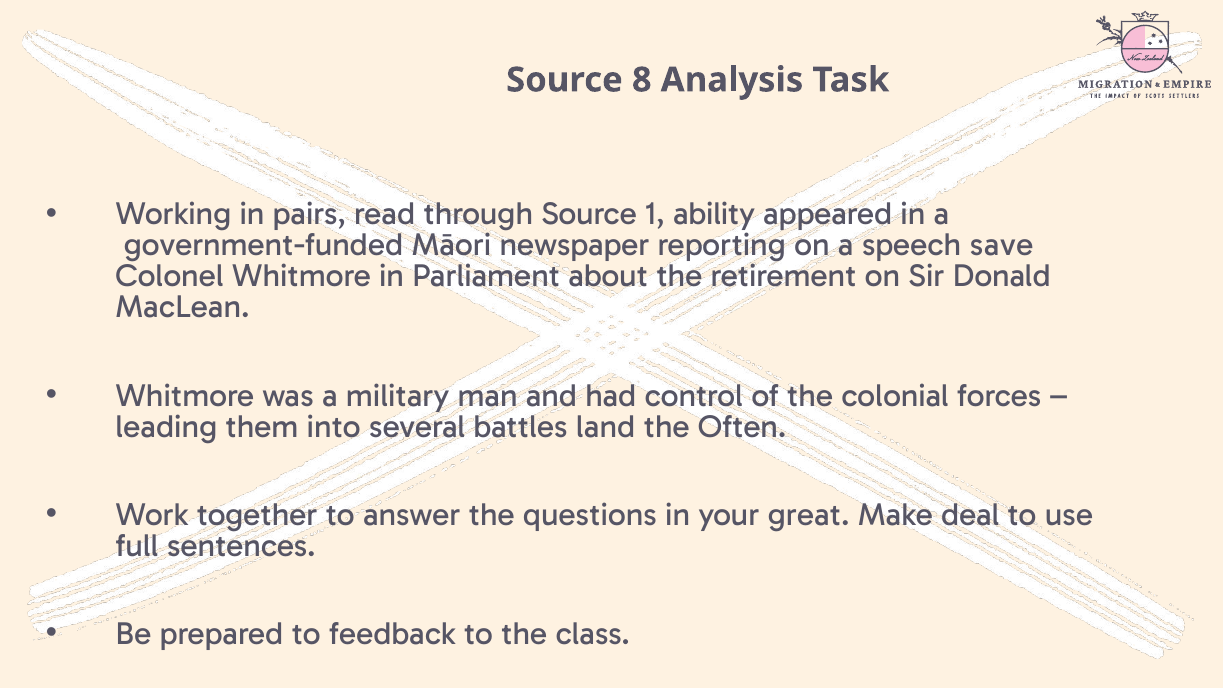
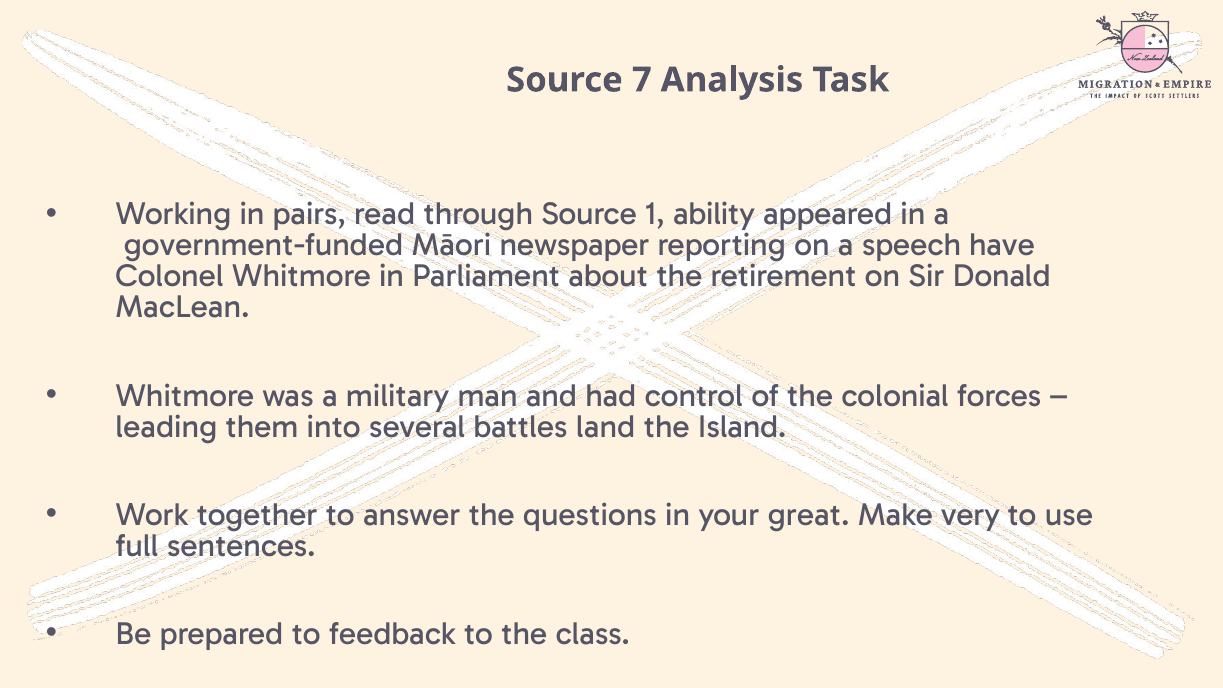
8: 8 -> 7 (642, 80)
save: save -> have (1002, 245)
Often: Often -> Island (742, 426)
deal: deal -> very (970, 515)
